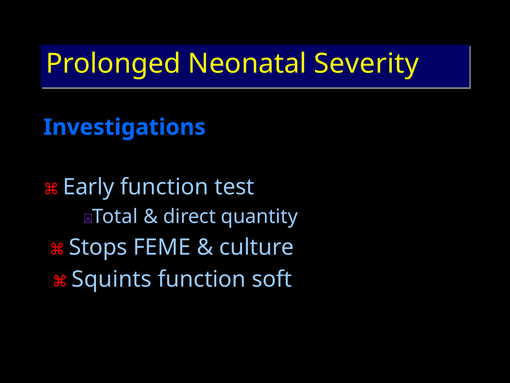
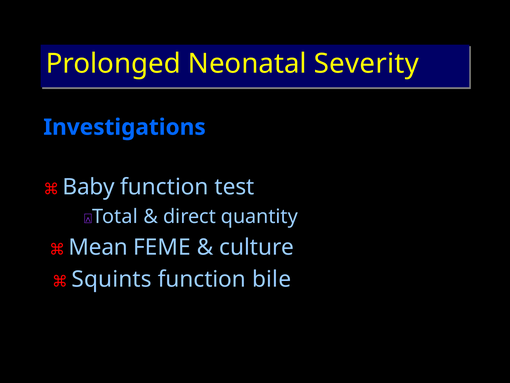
Early: Early -> Baby (89, 187)
Stops: Stops -> Mean (98, 247)
soft: soft -> bile (272, 279)
